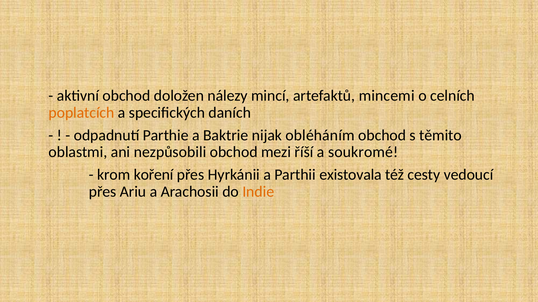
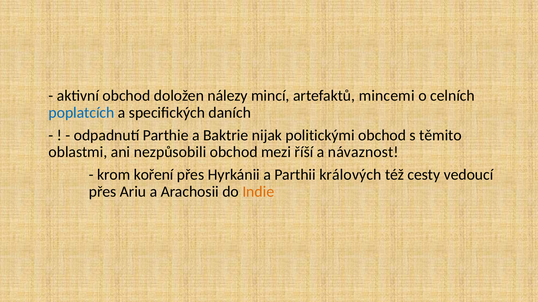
poplatcích colour: orange -> blue (81, 113)
obléháním: obléháním -> politickými (320, 136)
soukromé: soukromé -> návaznost (363, 152)
existovala: existovala -> králových (350, 175)
